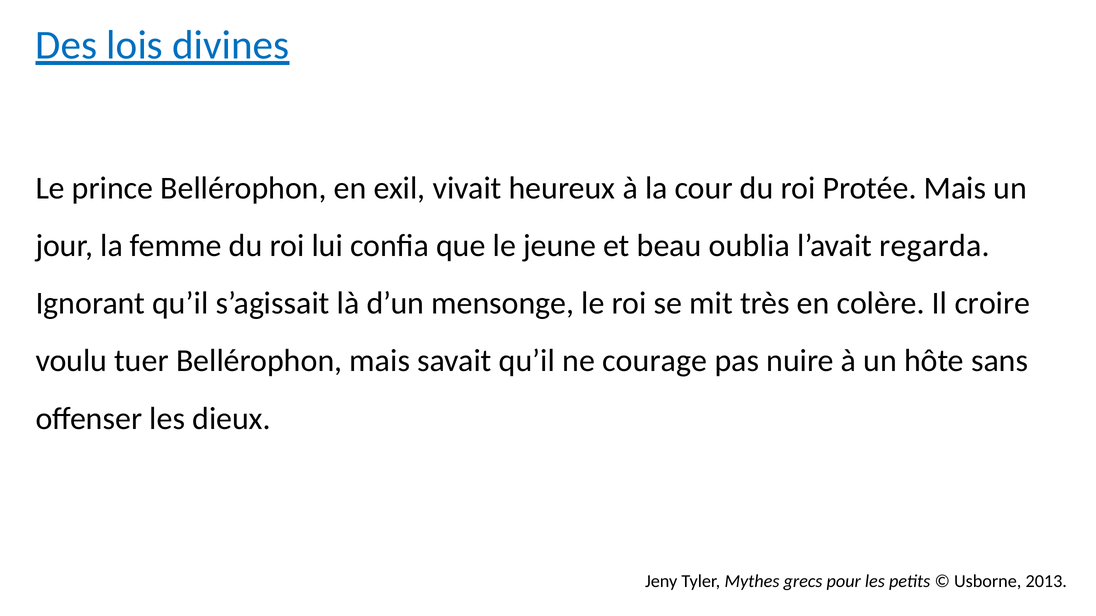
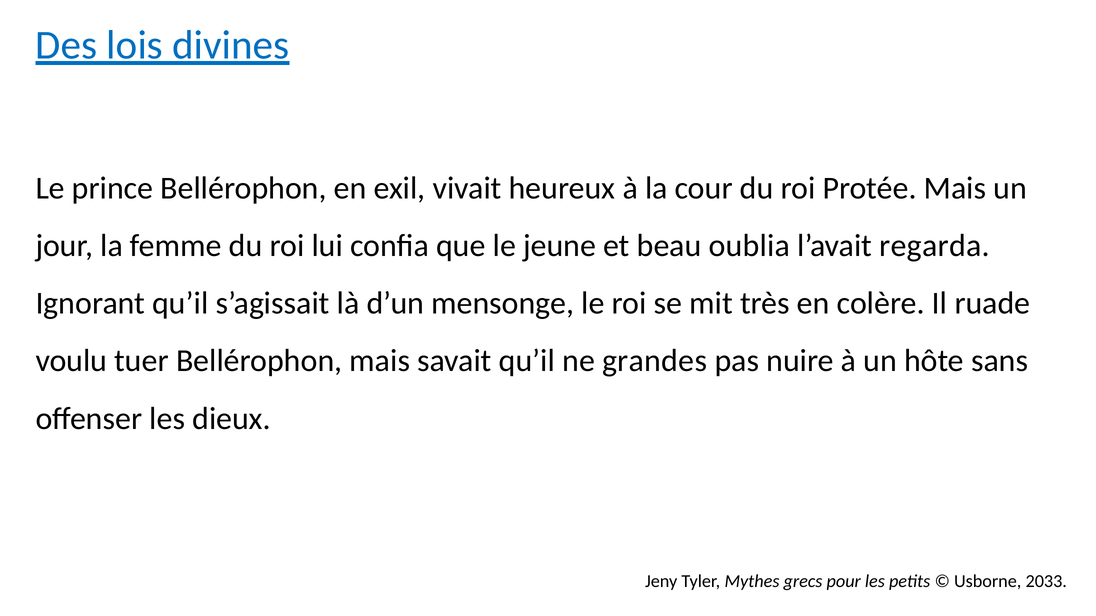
croire: croire -> ruade (992, 304)
courage: courage -> grandes (655, 361)
2013: 2013 -> 2033 (1046, 582)
